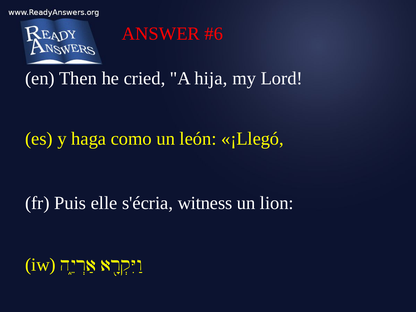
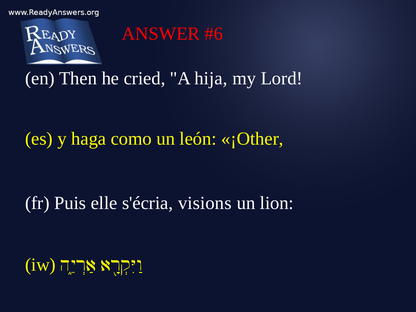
¡Llegó: ¡Llegó -> ¡Other (252, 139)
witness: witness -> visions (205, 203)
